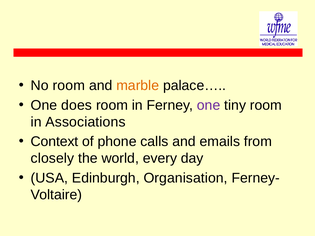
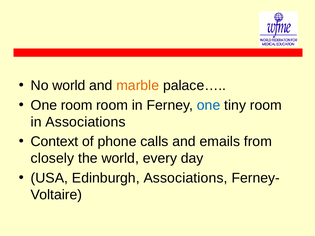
No room: room -> world (69, 86)
One does: does -> room (77, 105)
one colour: purple -> blue (209, 105)
Edinburgh Organisation: Organisation -> Associations (186, 178)
